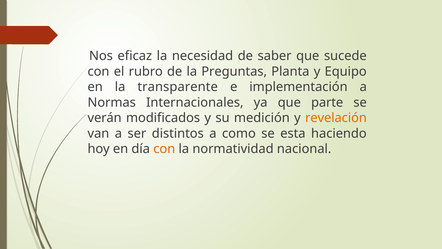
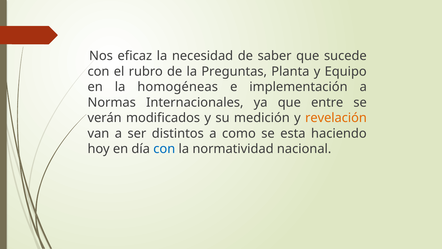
transparente: transparente -> homogéneas (178, 87)
parte: parte -> entre (327, 102)
con colour: orange -> blue (164, 149)
